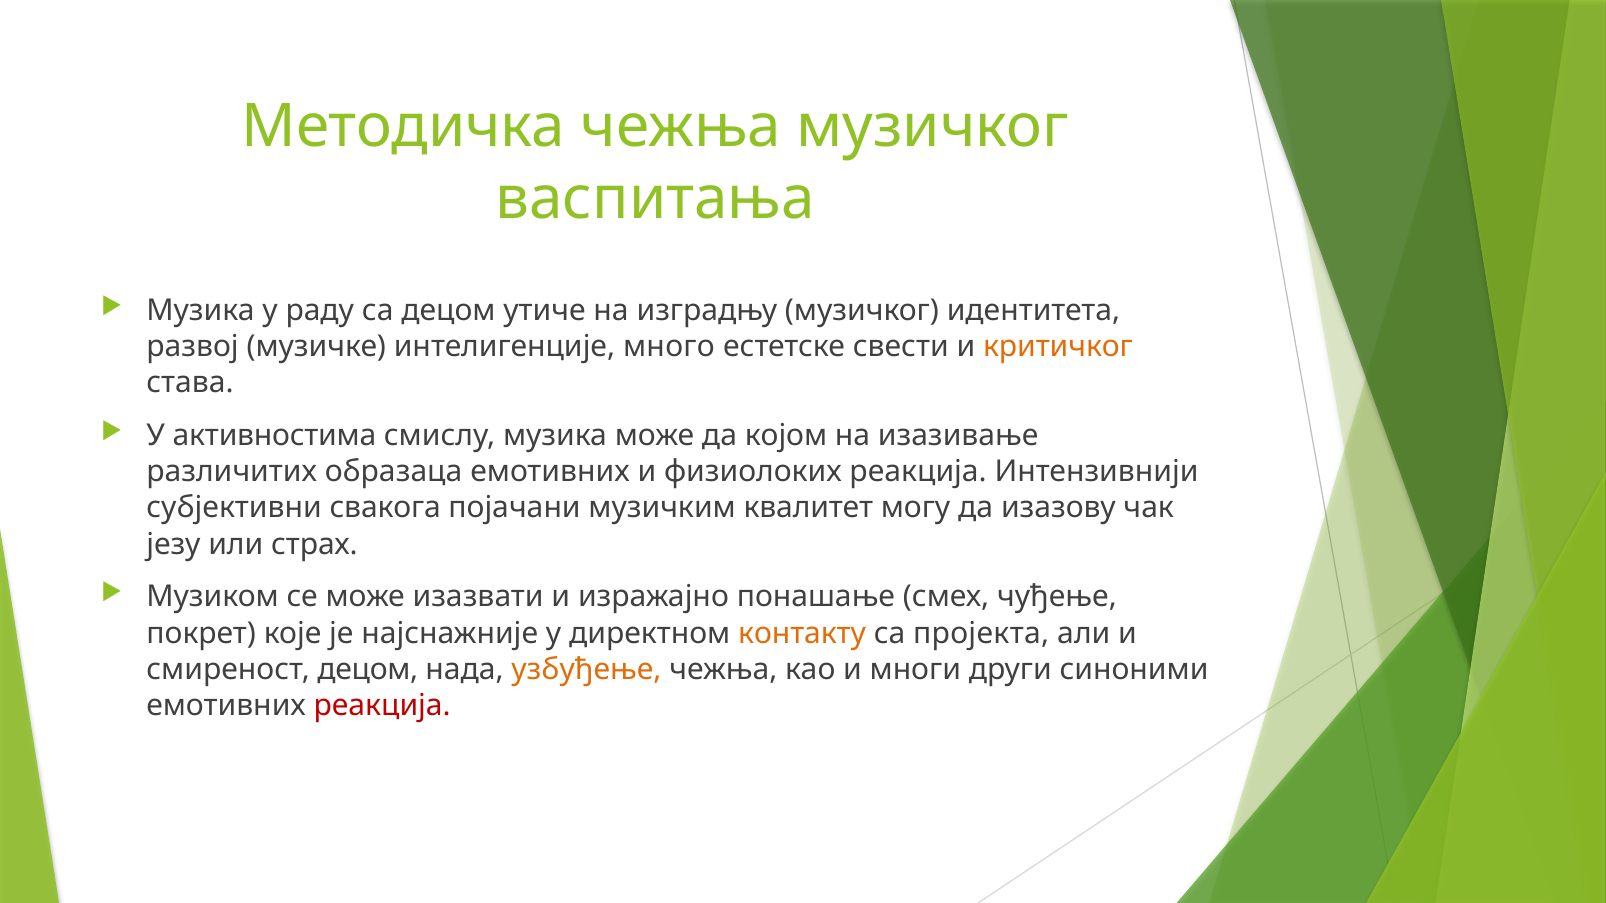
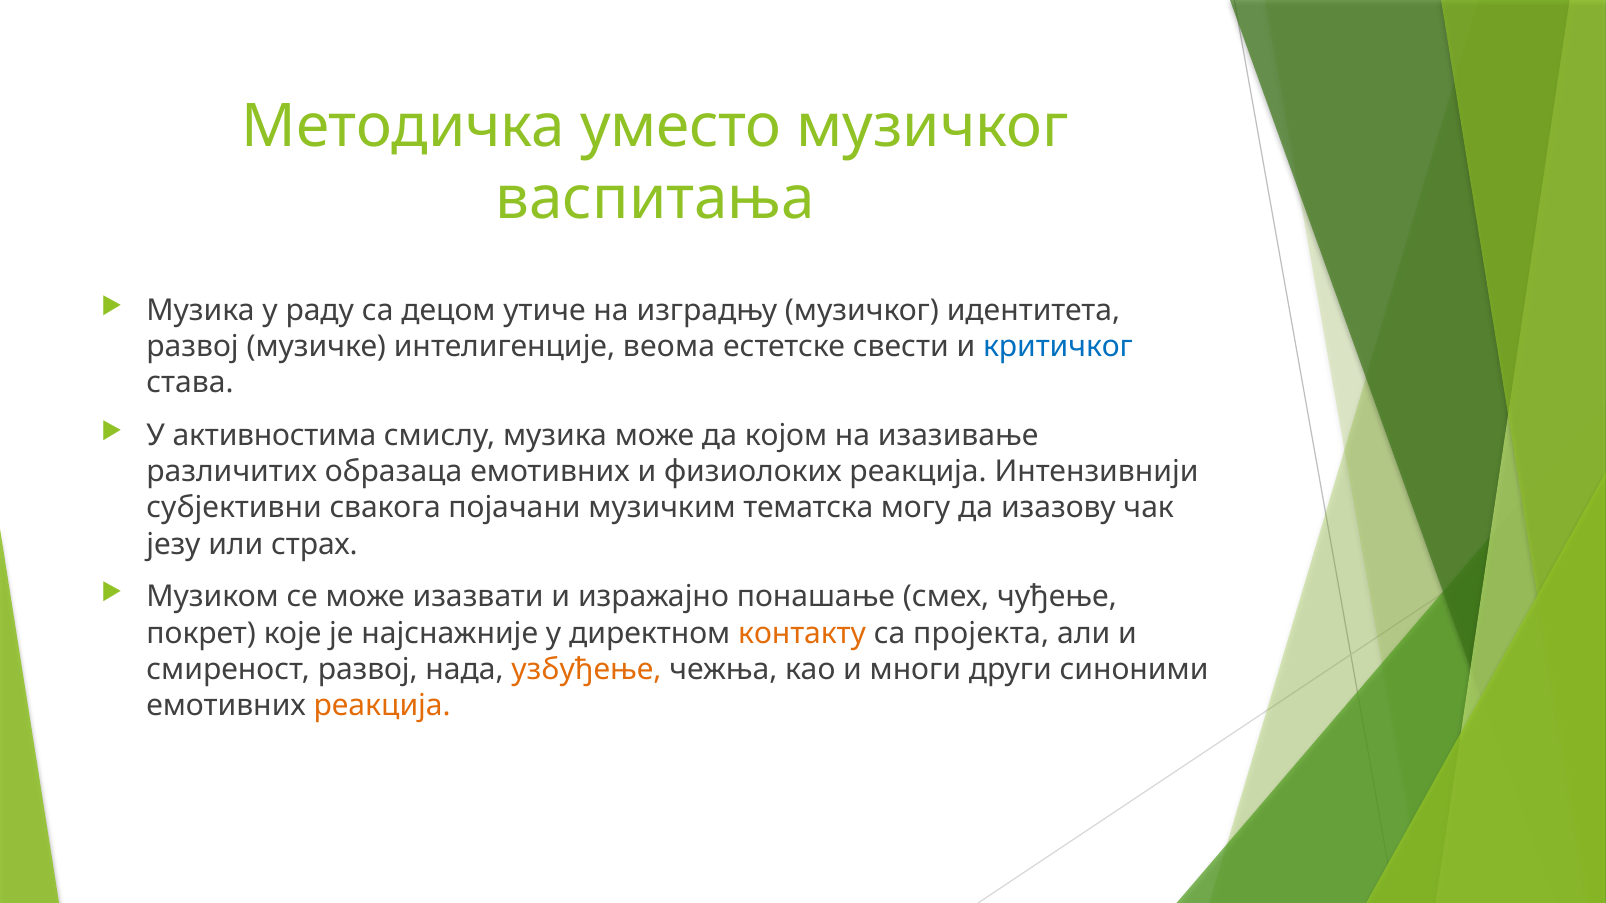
Методичка чежња: чежња -> уместо (681, 127)
много: много -> веома (669, 347)
критичког colour: orange -> blue (1058, 347)
квалитет: квалитет -> тематска (808, 508)
смиреност децом: децом -> развој (368, 670)
реакција colour: red -> orange (382, 706)
